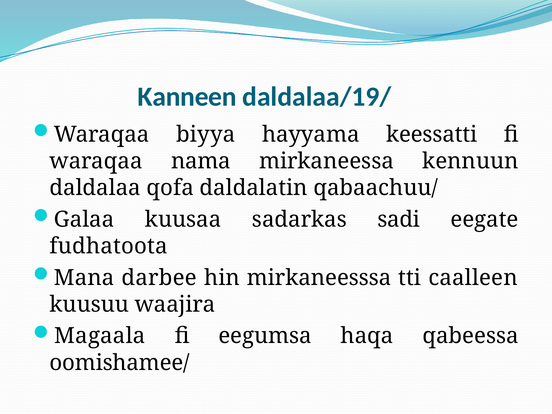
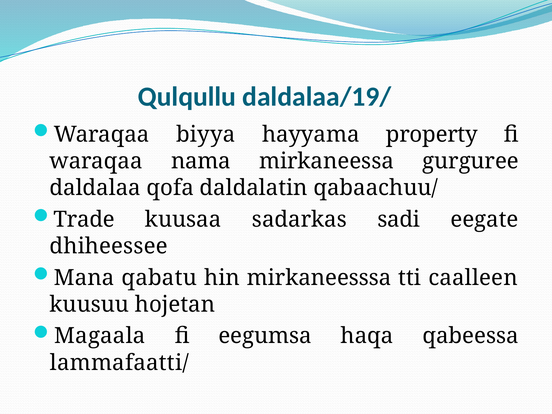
Kanneen: Kanneen -> Qulqullu (187, 97)
keessatti: keessatti -> property (432, 134)
kennuun: kennuun -> gurguree (471, 161)
Galaa: Galaa -> Trade (84, 219)
fudhatoota: fudhatoota -> dhiheessee (109, 246)
darbee: darbee -> qabatu (159, 278)
waajira: waajira -> hojetan (175, 304)
oomishamee/: oomishamee/ -> lammafaatti/ (119, 363)
